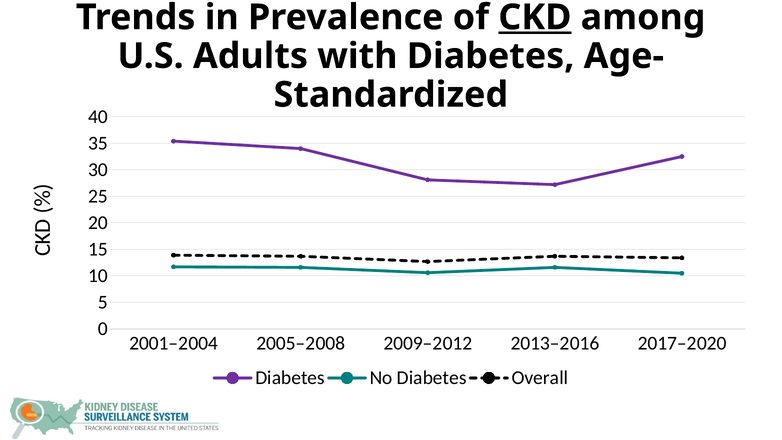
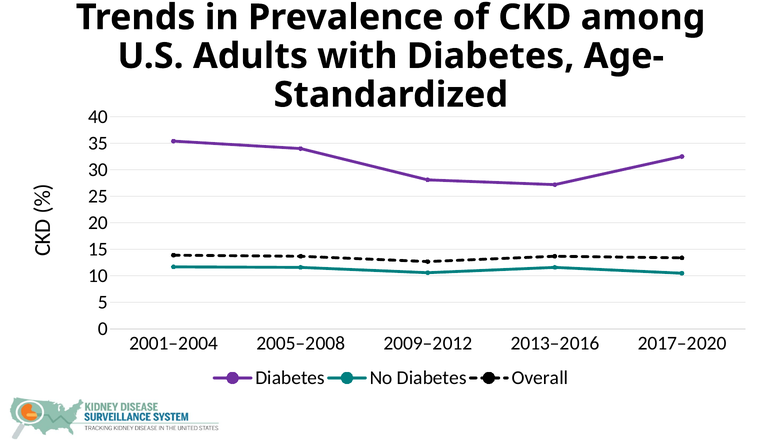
CKD underline: present -> none (535, 17)
